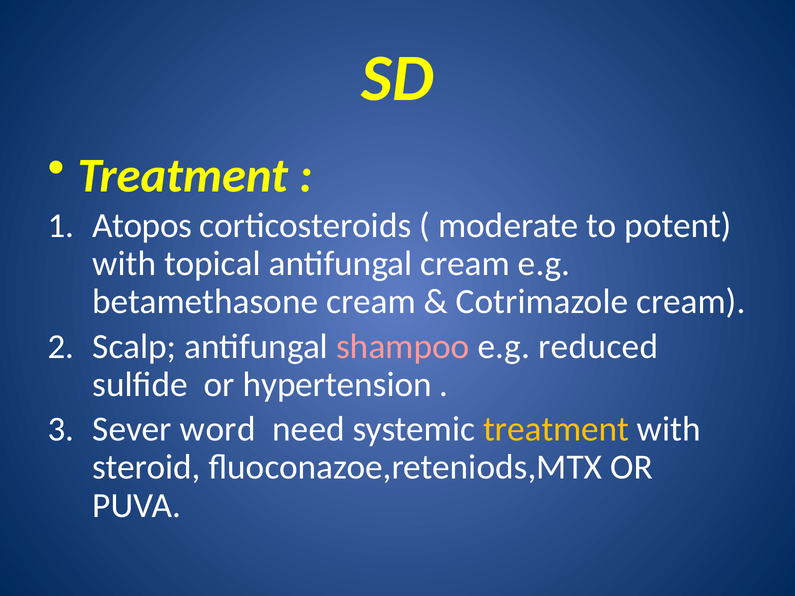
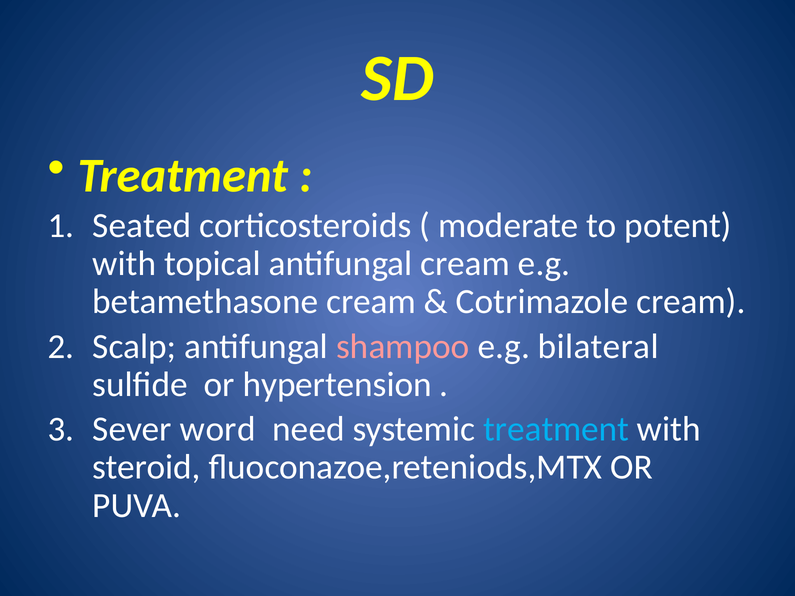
Atopos: Atopos -> Seated (142, 226)
reduced: reduced -> bilateral (598, 346)
treatment colour: yellow -> light blue (556, 429)
